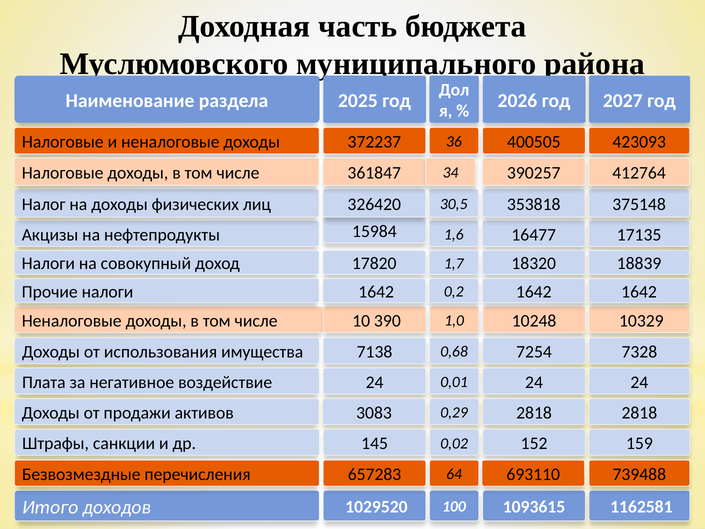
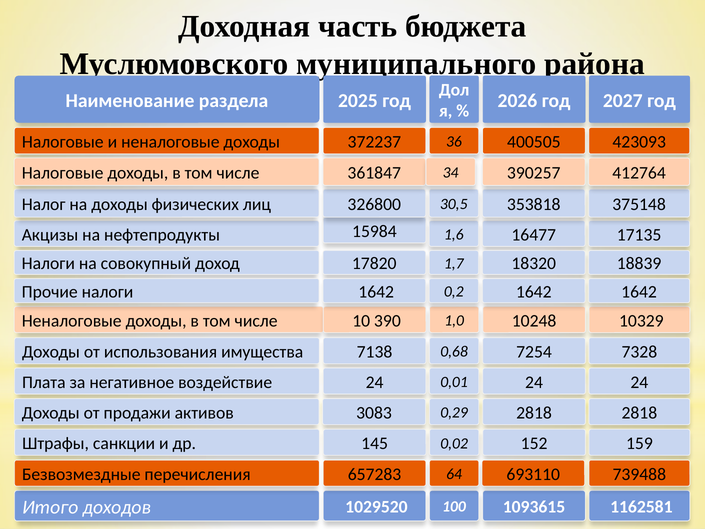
326420: 326420 -> 326800 (374, 204)
